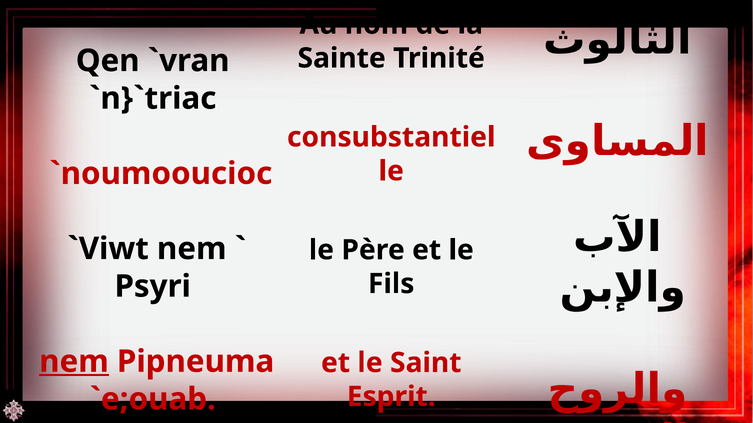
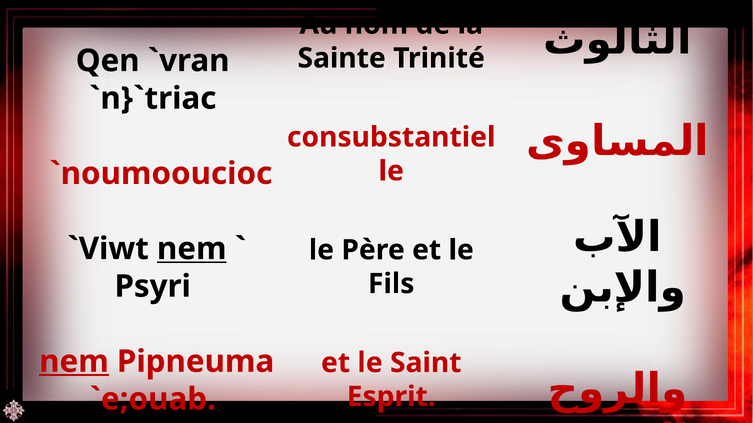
nem underline: none -> present (192, 249)
